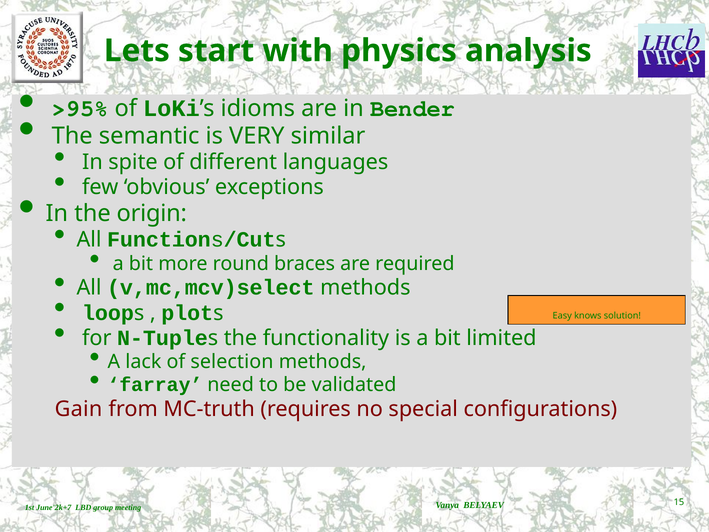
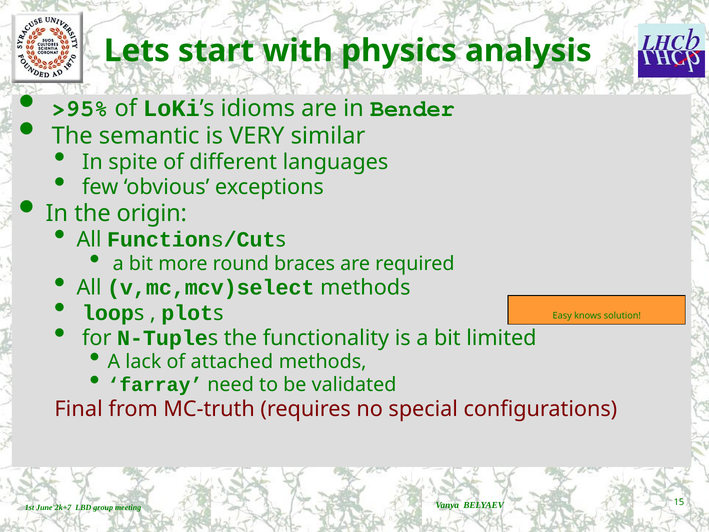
selection: selection -> attached (232, 362)
Gain: Gain -> Final (79, 409)
